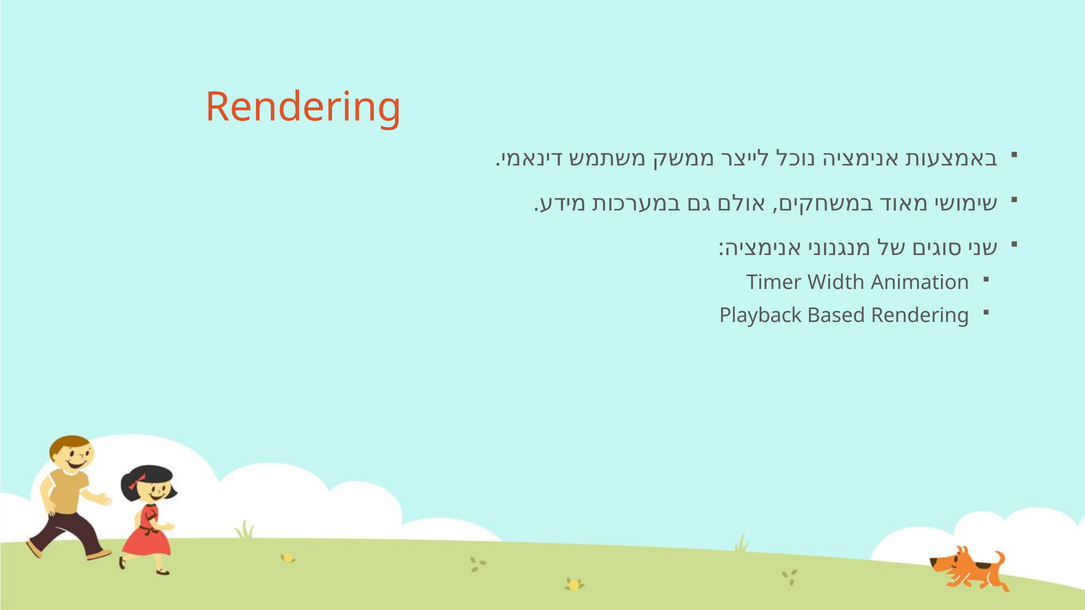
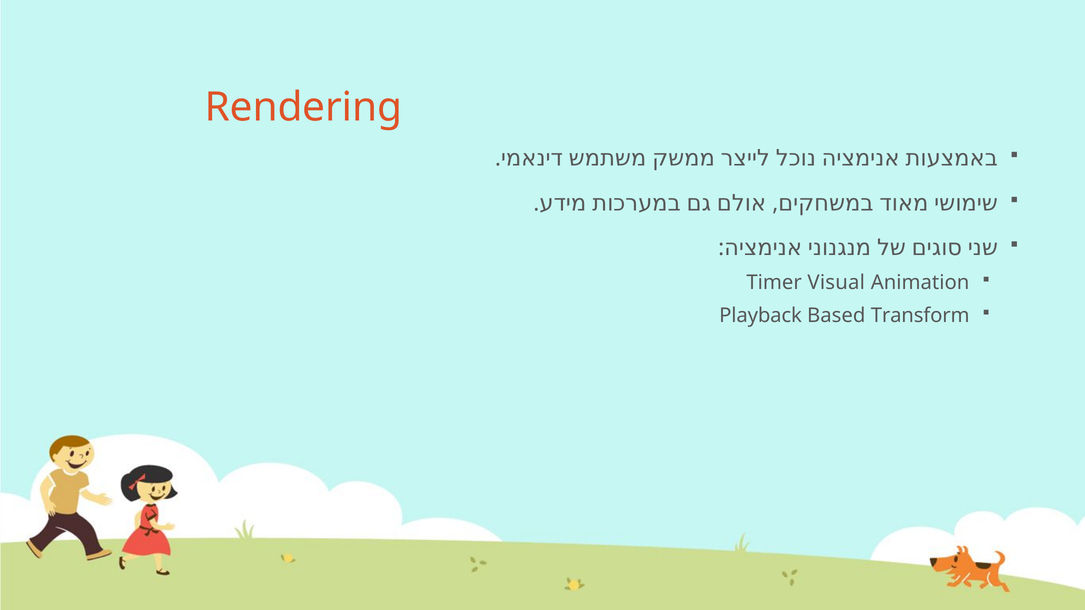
Width: Width -> Visual (836, 283)
Based Rendering: Rendering -> Transform (920, 316)
